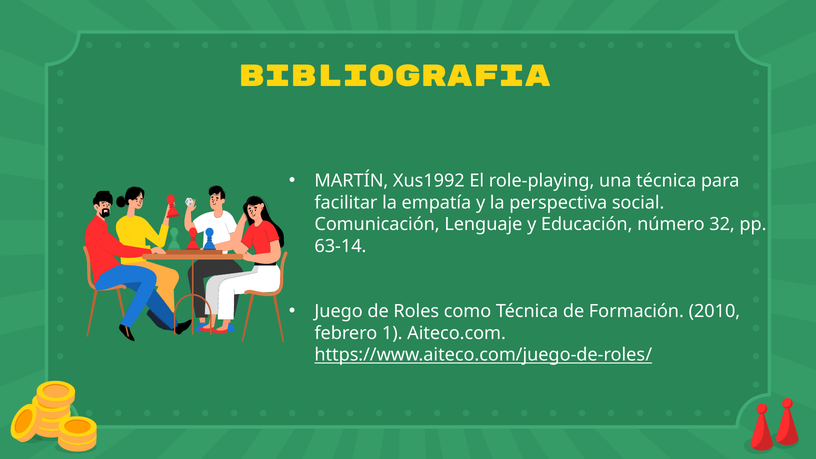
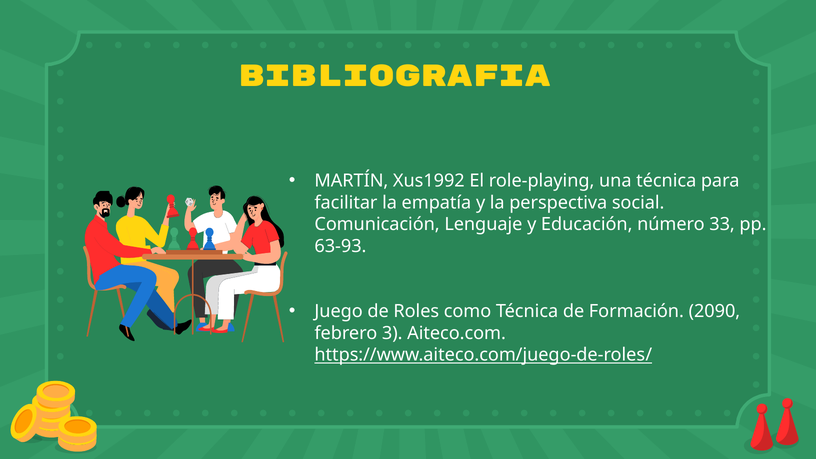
32: 32 -> 33 (722, 224)
63-14: 63-14 -> 63-93 (340, 246)
2010: 2010 -> 2090 (714, 311)
1: 1 -> 3 (392, 333)
